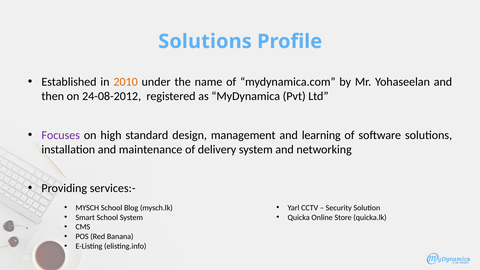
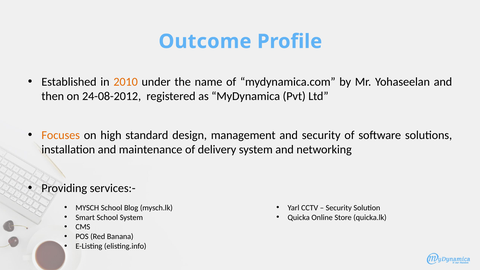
Solutions: Solutions -> Outcome (205, 41)
Focuses colour: purple -> orange (61, 135)
and learning: learning -> security (321, 135)
